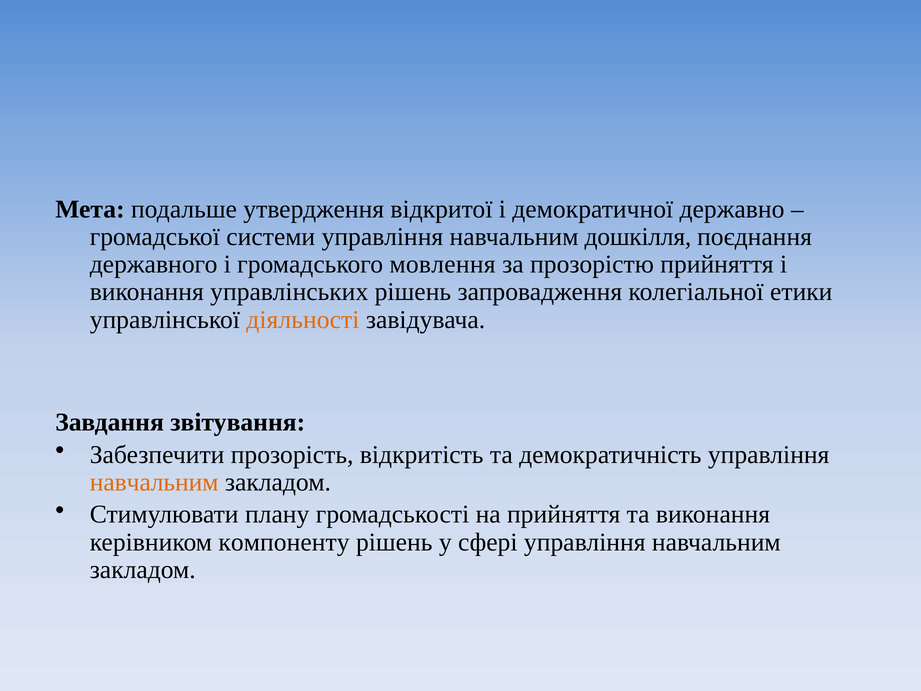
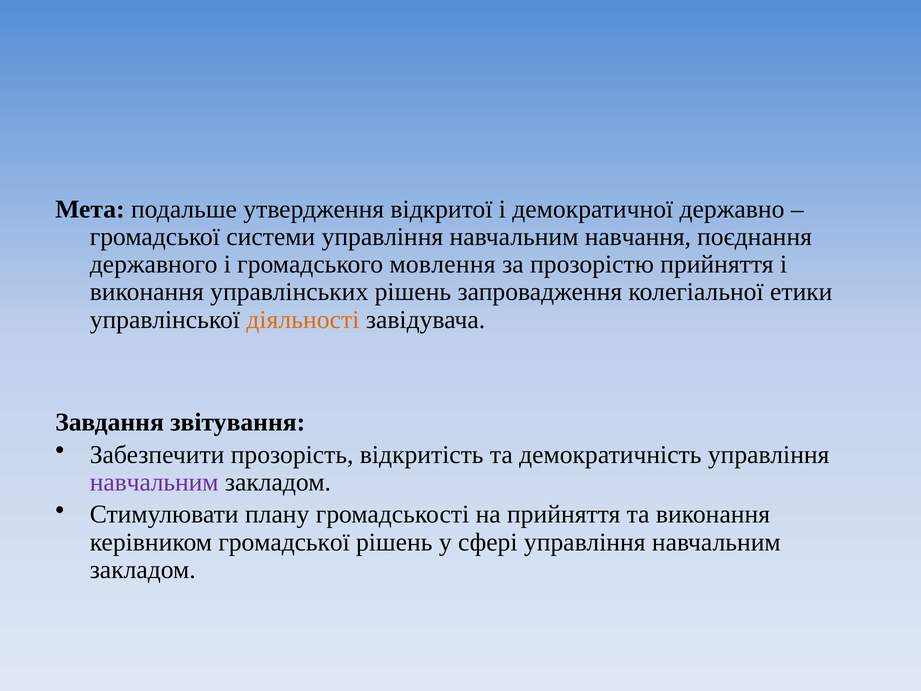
дошкілля: дошкілля -> навчання (638, 237)
навчальним colour: orange -> purple (154, 482)
керівником компоненту: компоненту -> громадської (284, 542)
